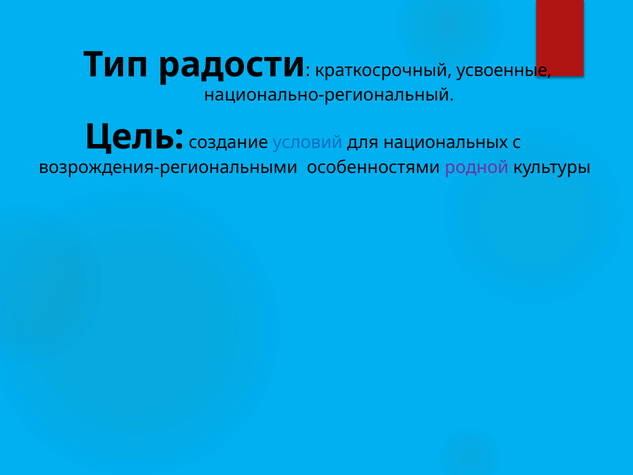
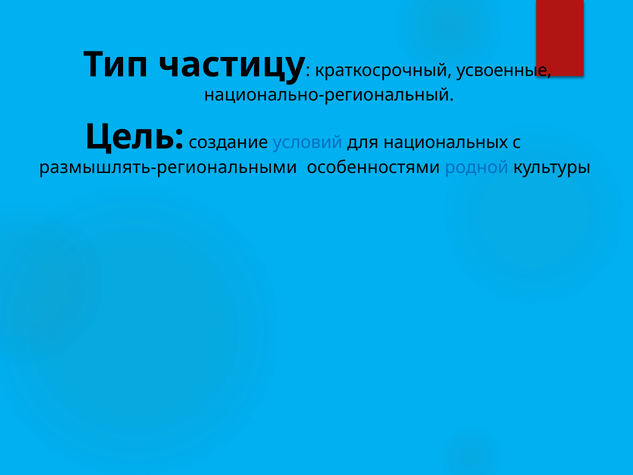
радости: радости -> частицу (232, 65)
возрождения-региональными: возрождения-региональными -> размышлять-региональными (168, 167)
родной colour: purple -> blue (477, 167)
